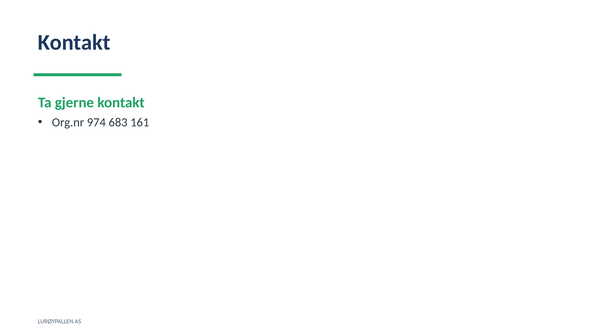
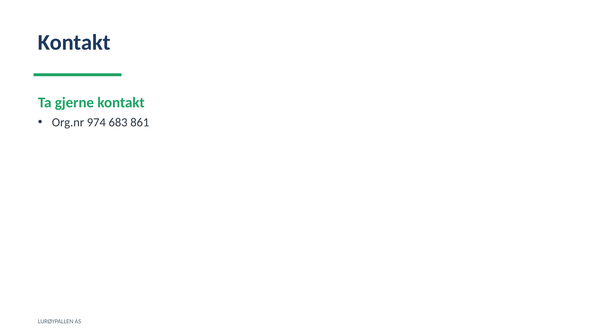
161: 161 -> 861 (140, 123)
